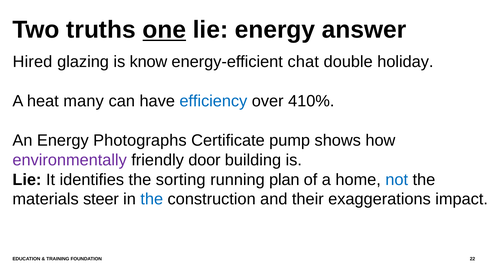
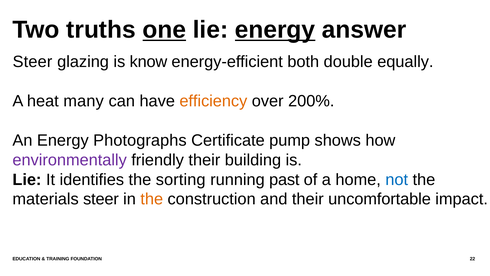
energy underline: none -> present (275, 30)
Hired: Hired -> Steer (32, 62)
chat: chat -> both (303, 62)
holiday: holiday -> equally (405, 62)
efficiency colour: blue -> orange (213, 101)
410%: 410% -> 200% (311, 101)
friendly door: door -> their (204, 160)
plan: plan -> past (284, 179)
the colour: blue -> orange (152, 199)
exaggerations: exaggerations -> uncomfortable (380, 199)
